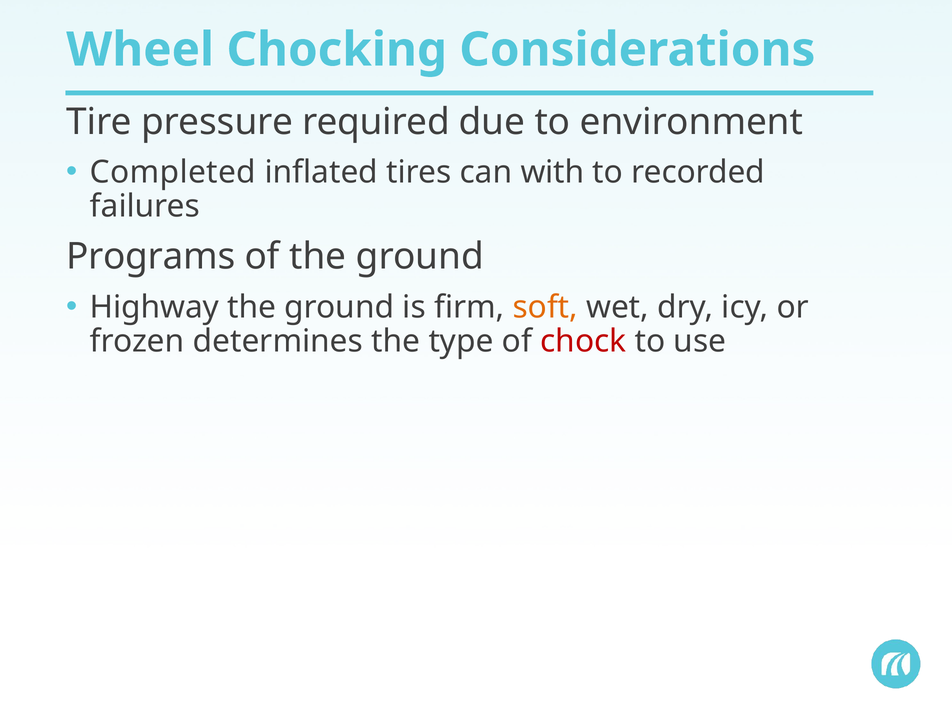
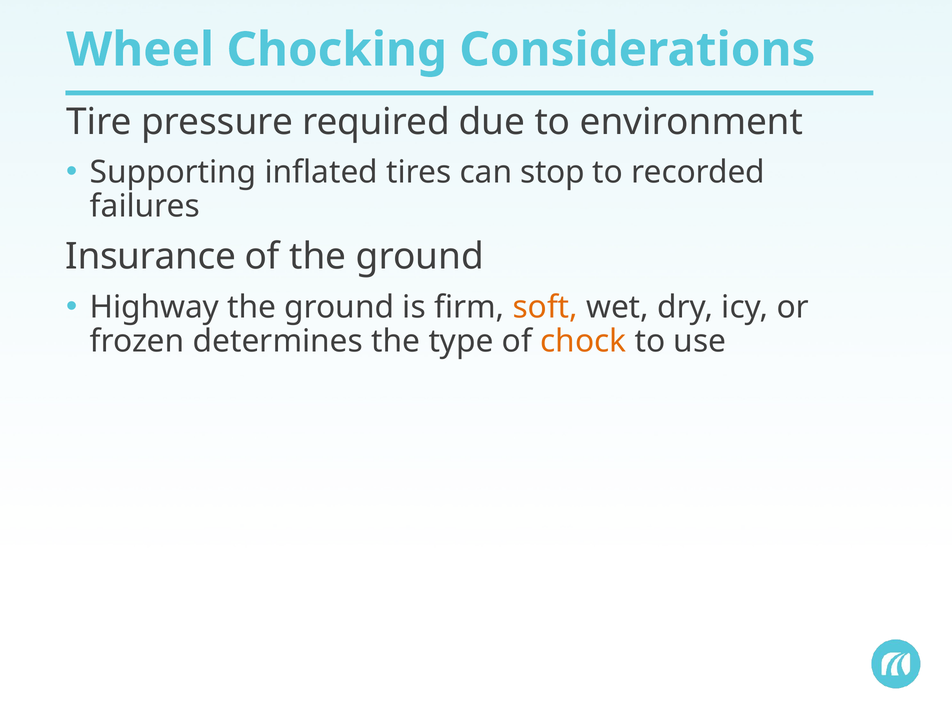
Completed: Completed -> Supporting (173, 172)
with: with -> stop (552, 172)
Programs: Programs -> Insurance (151, 257)
chock colour: red -> orange (583, 341)
